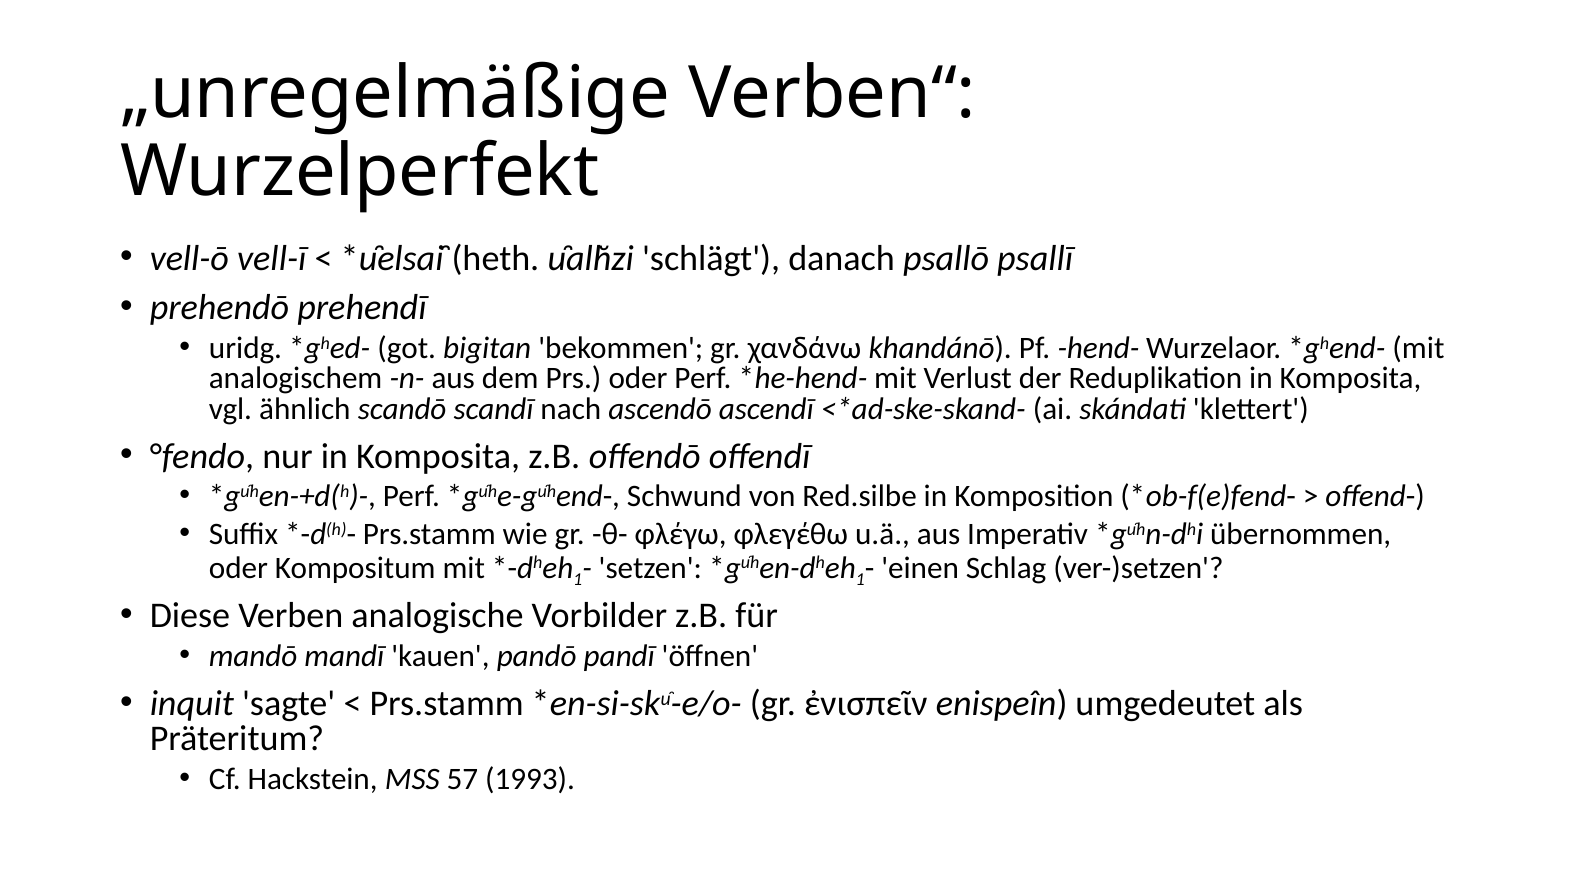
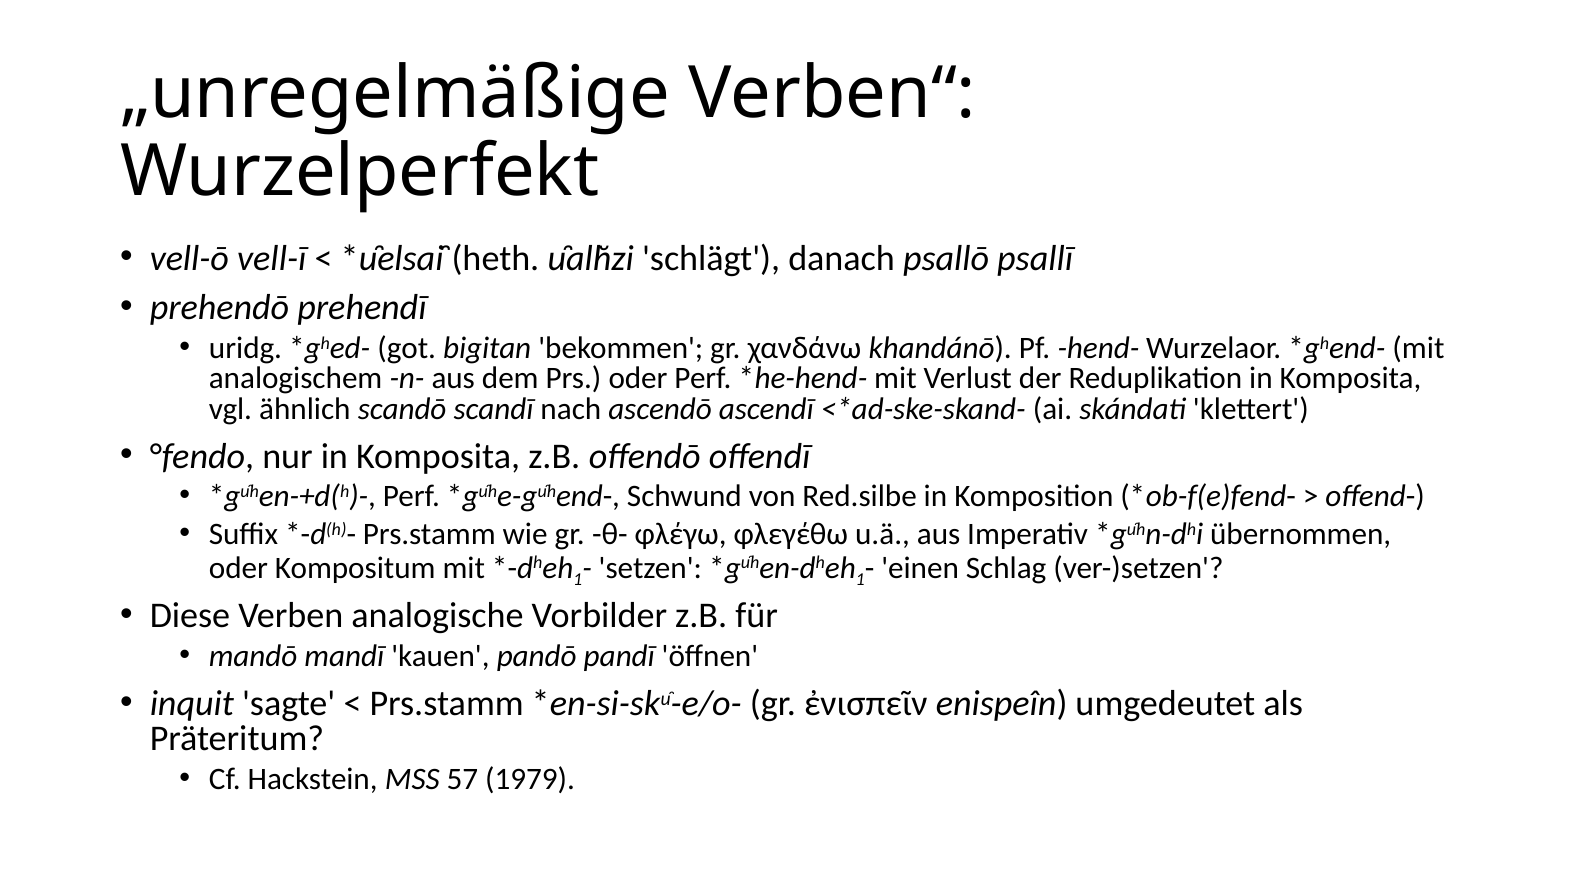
1993: 1993 -> 1979 (530, 779)
